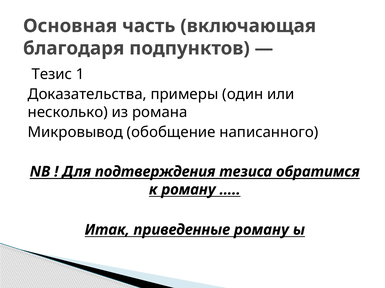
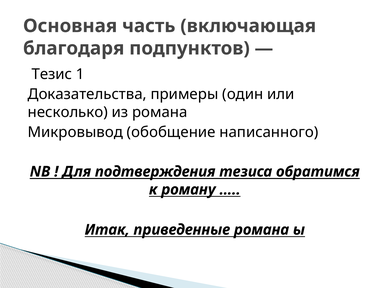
приведенные роману: роману -> романа (261, 230)
